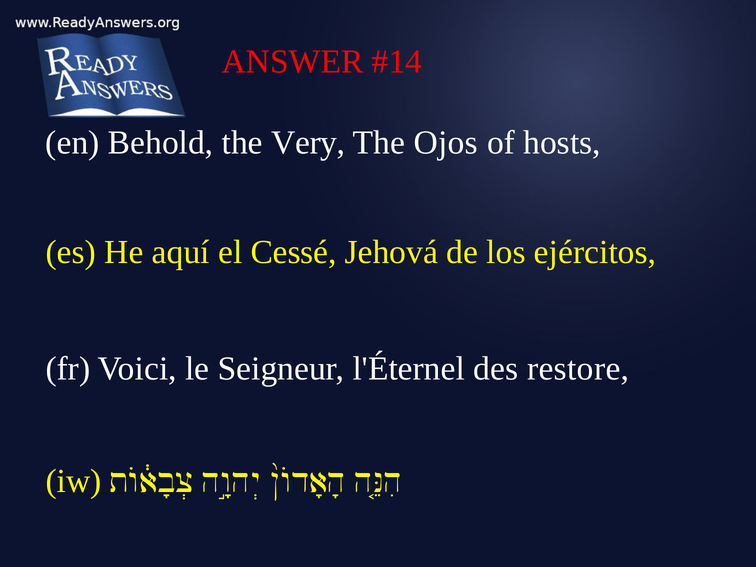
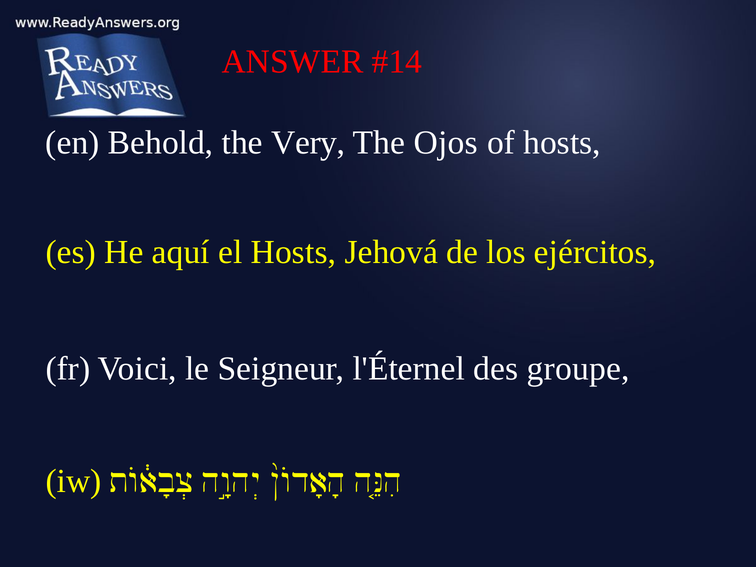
el Cessé: Cessé -> Hosts (293, 252)
restore: restore -> groupe (578, 369)
